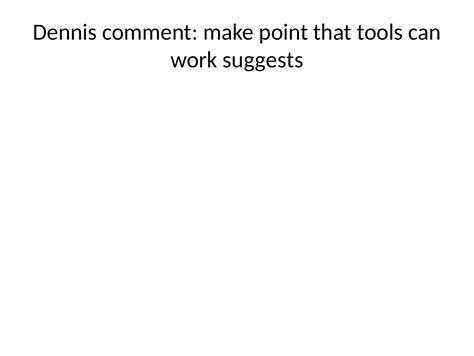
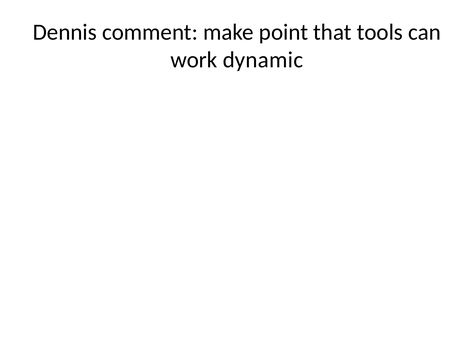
suggests: suggests -> dynamic (263, 60)
